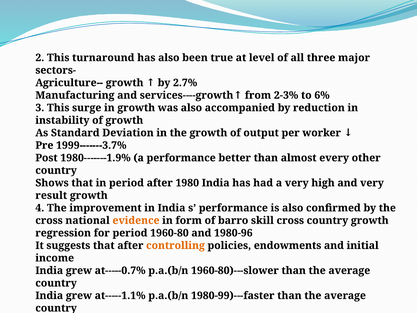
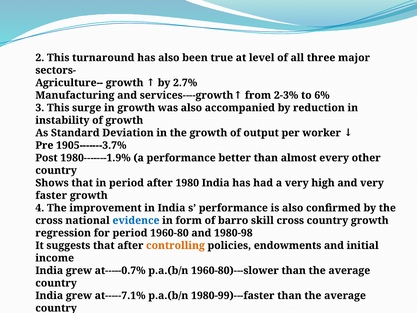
1999-------3.7%: 1999-------3.7% -> 1905-------3.7% (91, 145)
result: result -> faster (51, 195)
evidence colour: orange -> blue (136, 220)
1980-96: 1980-96 -> 1980-98 (233, 233)
at-----1.1%: at-----1.1% -> at-----7.1% (120, 295)
